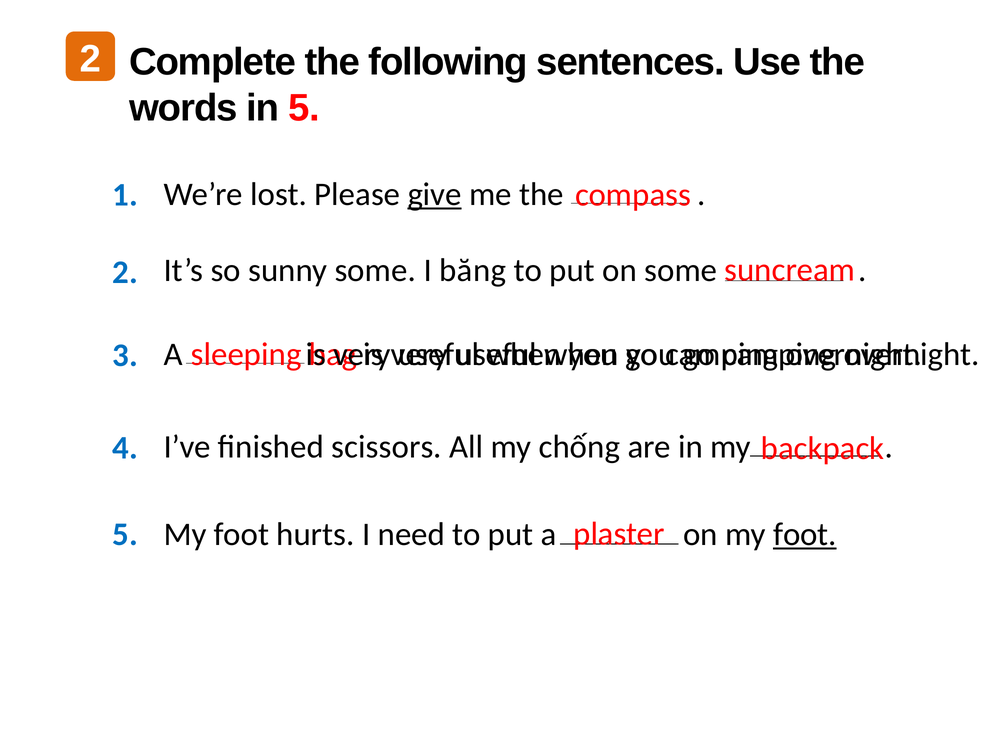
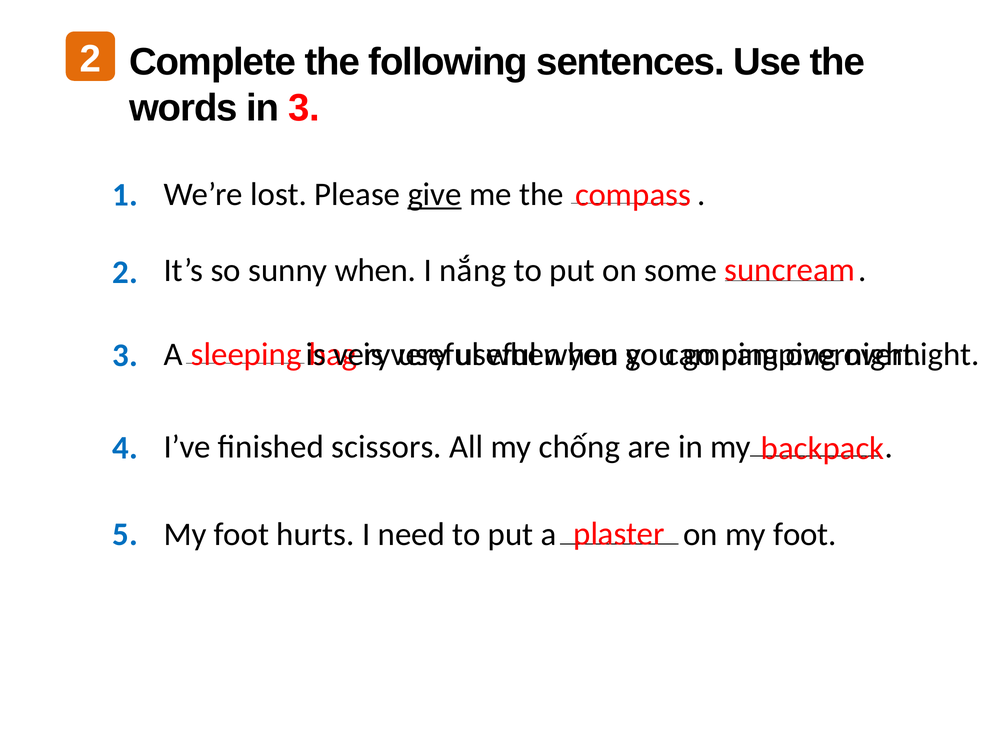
in 5: 5 -> 3 (304, 108)
sunny some: some -> when (375, 270)
băng: băng -> nắng (473, 270)
foot underline: present -> none (805, 535)
